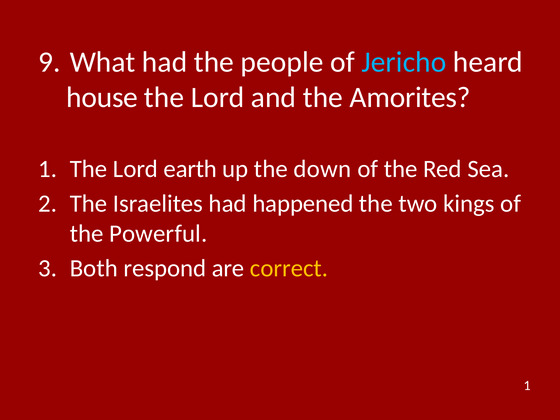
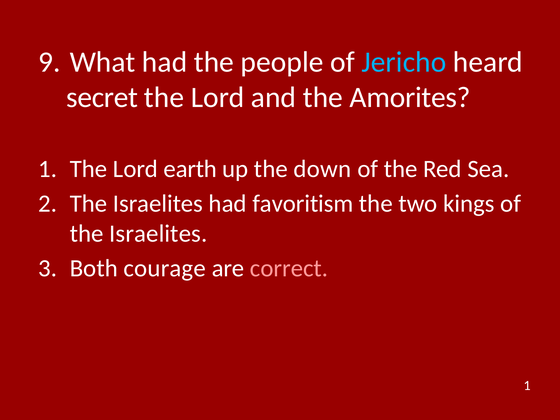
house: house -> secret (102, 97)
happened: happened -> favoritism (303, 204)
Powerful: Powerful -> Israelites (158, 234)
respond: respond -> courage (165, 268)
correct colour: yellow -> pink (289, 268)
